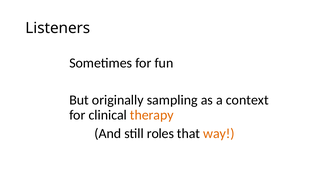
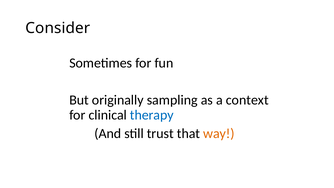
Listeners: Listeners -> Consider (58, 28)
therapy colour: orange -> blue (152, 115)
roles: roles -> trust (160, 134)
